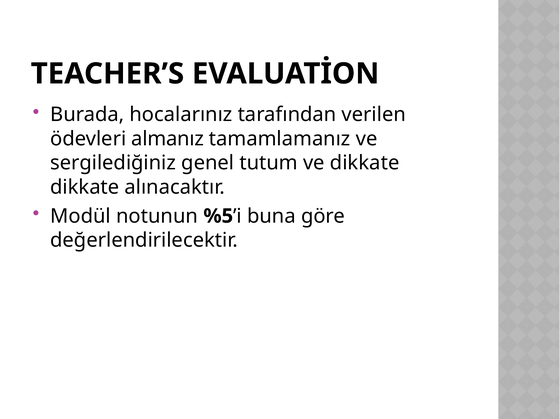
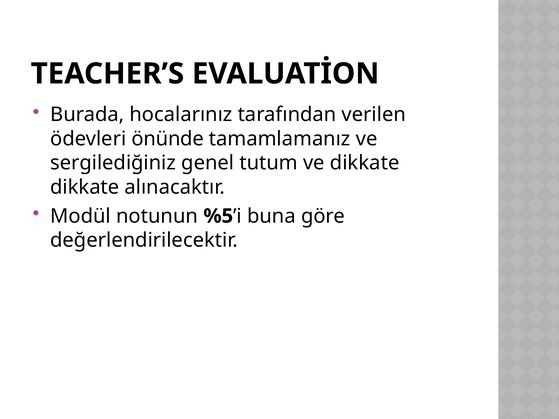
almanız: almanız -> önünde (168, 139)
